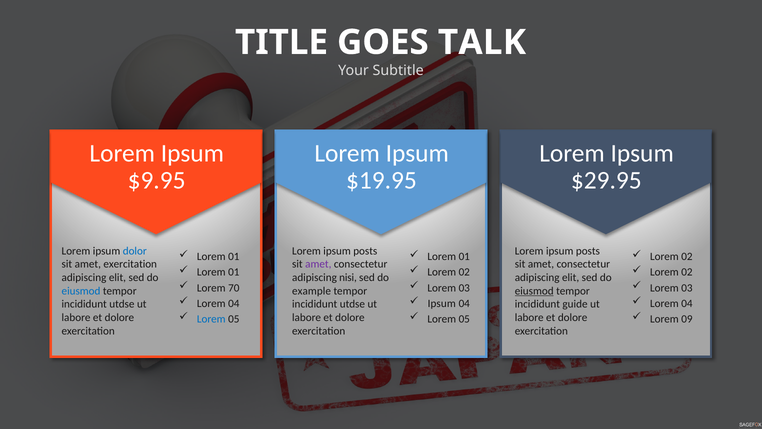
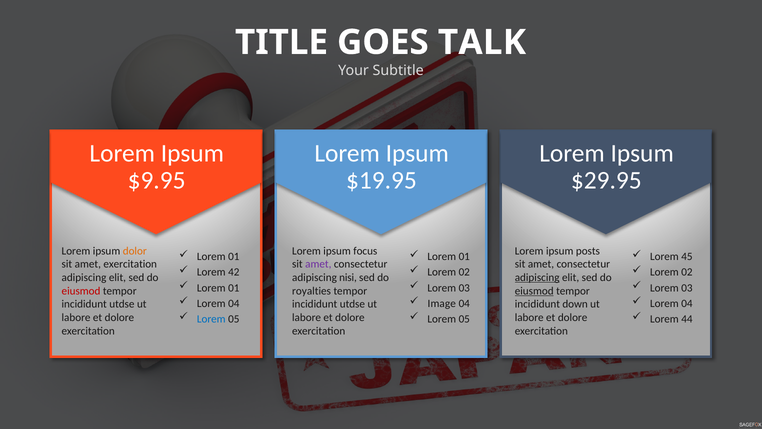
dolor colour: blue -> orange (135, 251)
posts: posts -> focus (365, 251)
02: 02 -> 45 (687, 256)
01: 01 -> 42 (234, 272)
adipiscing underline: none -> present (537, 277)
70: 70 -> 01 (234, 288)
eiusmod colour: blue -> red (81, 291)
example: example -> royalties (312, 291)
Ipsum: Ipsum -> Image (442, 303)
guide: guide -> down (575, 304)
09: 09 -> 44 (687, 319)
